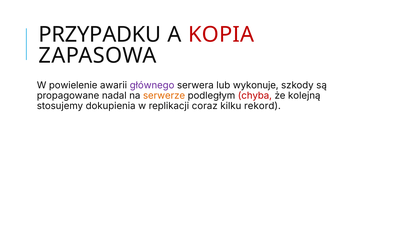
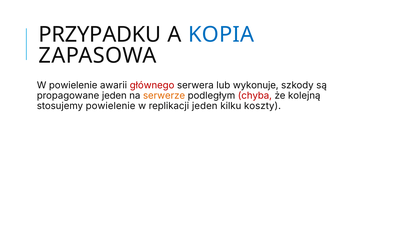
KOPIA colour: red -> blue (221, 35)
głównego colour: purple -> red (152, 85)
propagowane nadal: nadal -> jeden (114, 96)
stosujemy dokupienia: dokupienia -> powielenie (111, 106)
replikacji coraz: coraz -> jeden (205, 106)
rekord: rekord -> koszty (262, 106)
